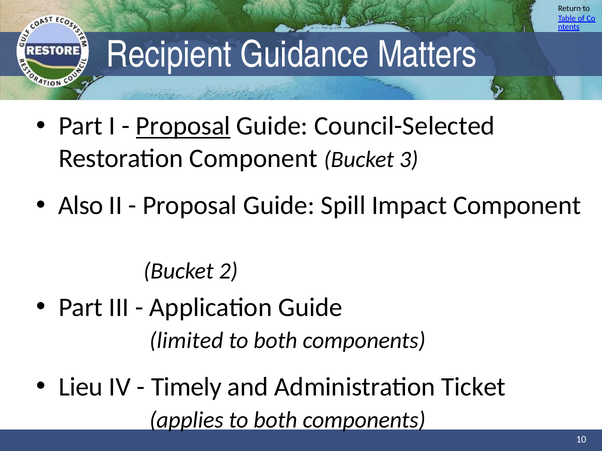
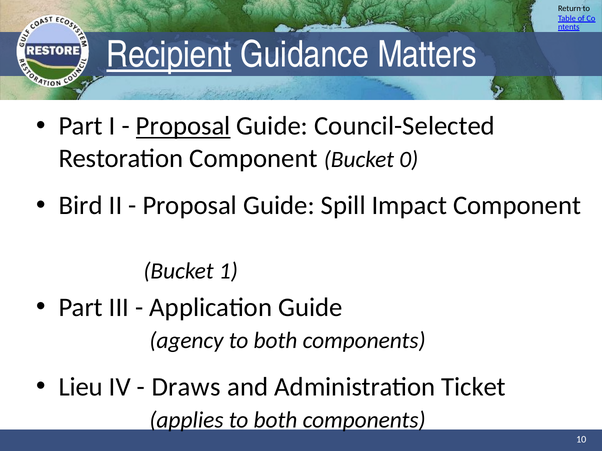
Recipient underline: none -> present (169, 55)
3: 3 -> 0 (409, 159)
Also: Also -> Bird (81, 206)
2: 2 -> 1 (228, 271)
limited: limited -> agency (186, 341)
Timely: Timely -> Draws (186, 387)
